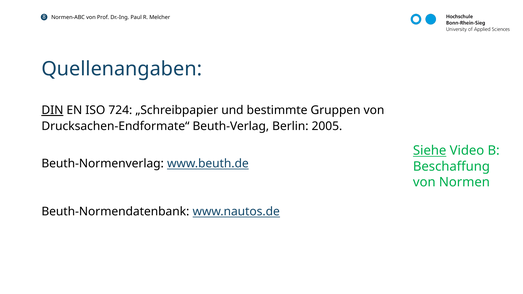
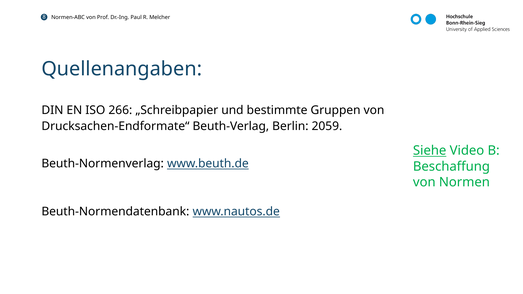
DIN underline: present -> none (52, 110)
724: 724 -> 266 (120, 110)
2005: 2005 -> 2059 (327, 126)
